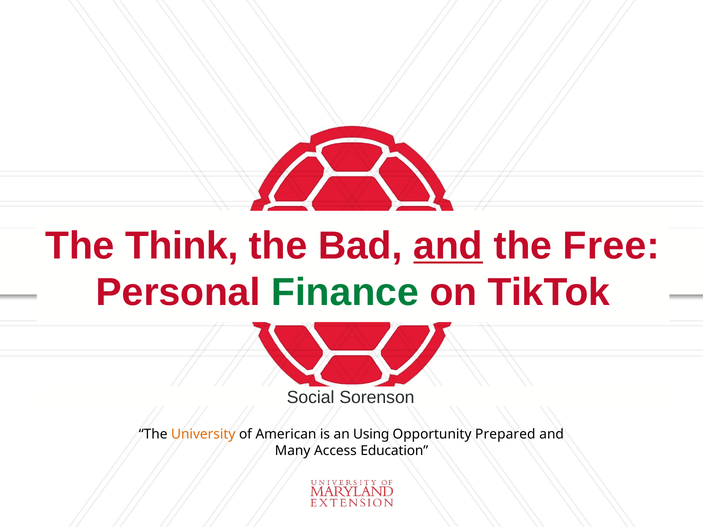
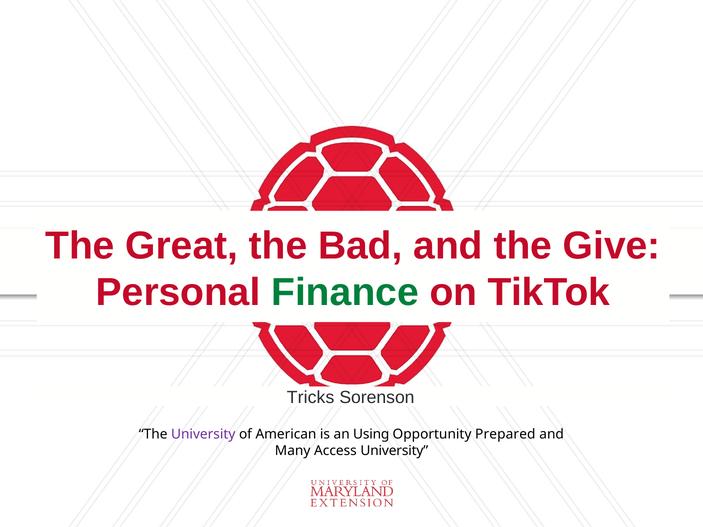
Think: Think -> Great (182, 246)
and underline: present -> none (448, 246)
Free: Free -> Give (612, 246)
Social: Social -> Tricks (311, 398)
University colour: orange -> purple (203, 434)
Access Education: Education -> University (394, 451)
